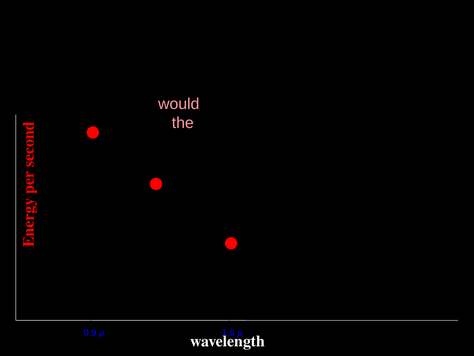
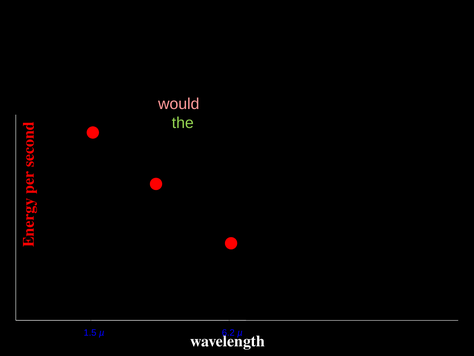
the colour: pink -> light green (183, 123)
0.9: 0.9 -> 1.5 (90, 332)
1.6: 1.6 -> 6.2 (228, 332)
